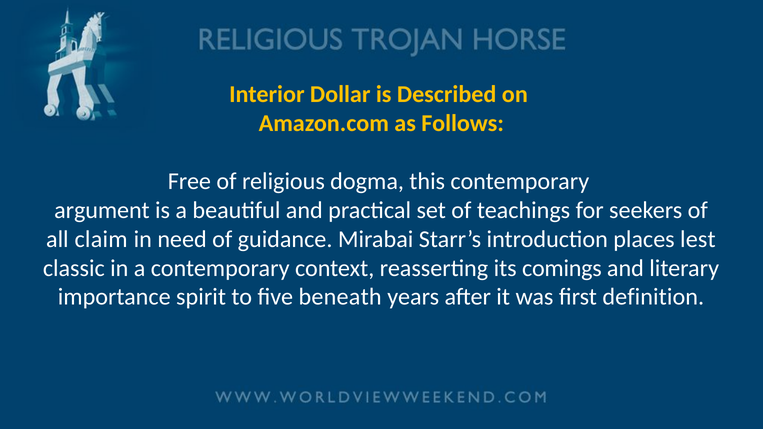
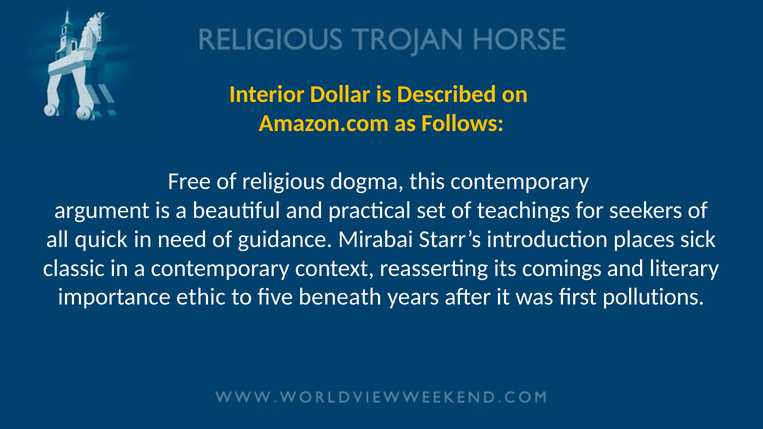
claim: claim -> quick (101, 239)
lest: lest -> sick (698, 239)
spirit: spirit -> ethic (201, 297)
definition: definition -> pollutions (653, 297)
